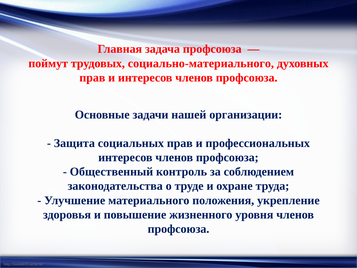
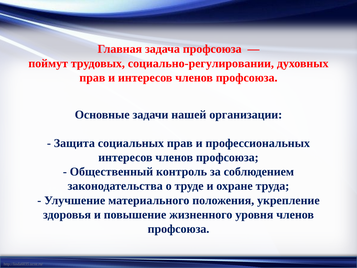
социально-материального: социально-материального -> социально-регулировании (201, 63)
